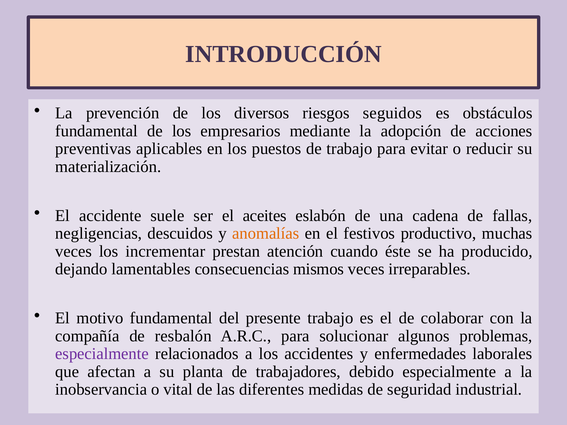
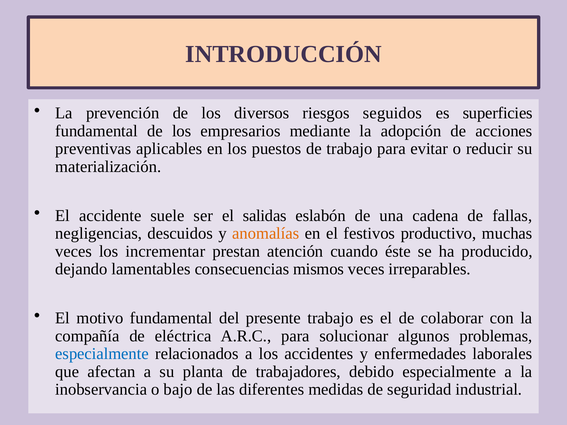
obstáculos: obstáculos -> superficies (498, 113)
aceites: aceites -> salidas (265, 216)
resbalón: resbalón -> eléctrica (183, 336)
especialmente colour: purple -> blue (102, 354)
vital: vital -> bajo (178, 390)
